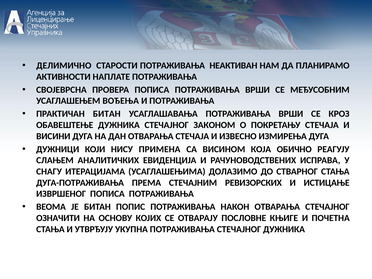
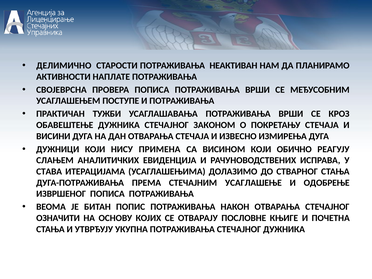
ВОЂЕЊА: ВОЂЕЊА -> ПОСТУПЕ (121, 101)
ПРАКТИЧАН БИТАН: БИТАН -> ТУЖБИ (107, 114)
ВИСИНОМ КОЈА: КОЈА -> КОЈИ (261, 149)
СНАГУ: СНАГУ -> СТАВА (49, 172)
РЕВИЗОРСКИХ: РЕВИЗОРСКИХ -> УСАГЛАШЕЊЕ (253, 183)
ИСТИЦАЊЕ: ИСТИЦАЊЕ -> ОДОБРЕЊЕ (327, 183)
